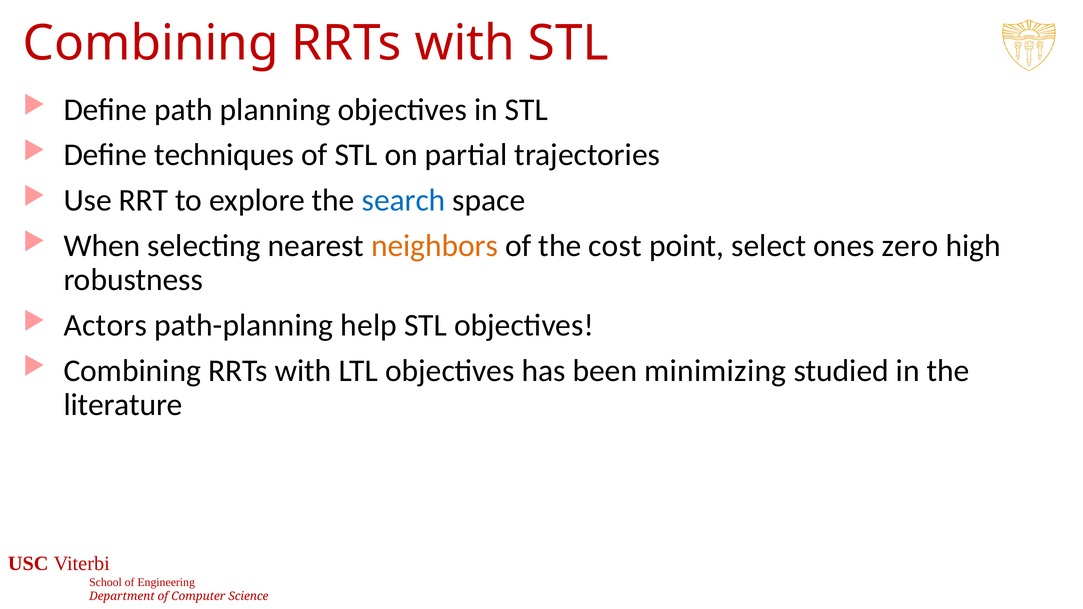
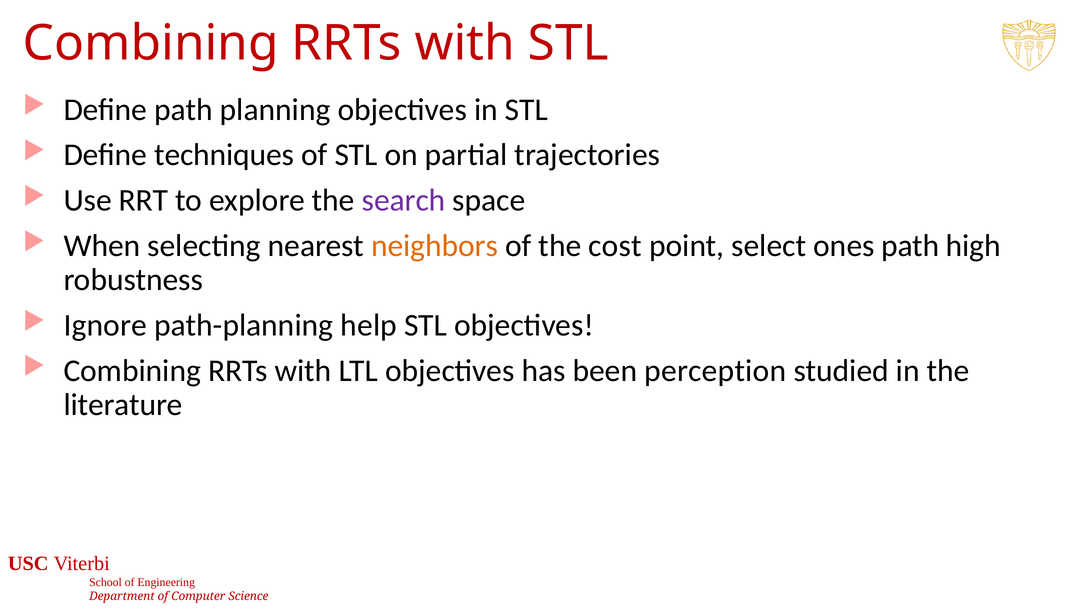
search colour: blue -> purple (404, 200)
ones zero: zero -> path (910, 246)
Actors: Actors -> Ignore (105, 325)
minimizing: minimizing -> perception (715, 371)
